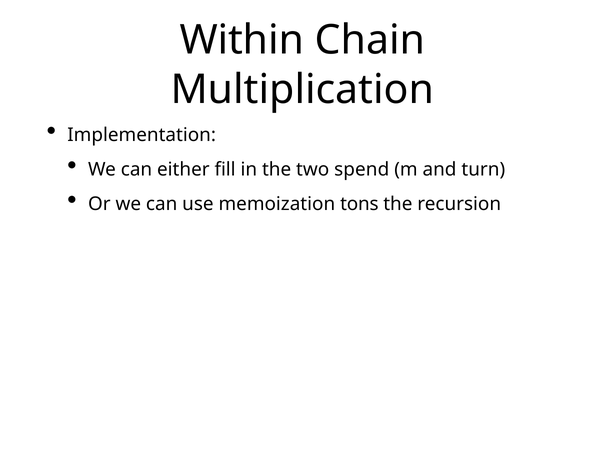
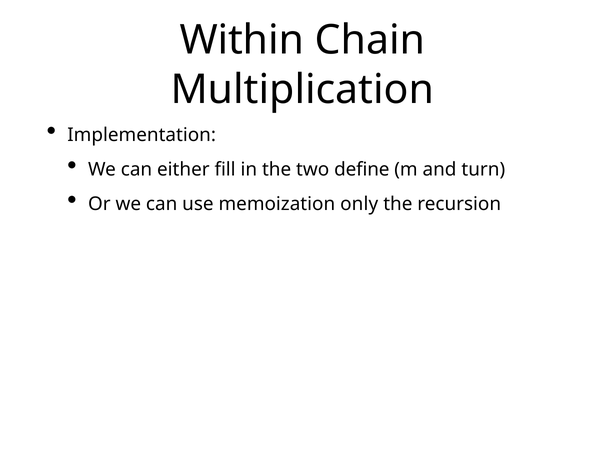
spend: spend -> define (362, 169)
tons: tons -> only (359, 204)
